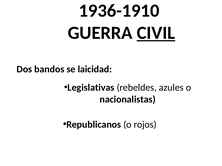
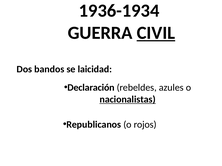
1936-1910: 1936-1910 -> 1936-1934 (119, 11)
Legislativas: Legislativas -> Declaración (91, 88)
nacionalistas underline: none -> present (128, 100)
